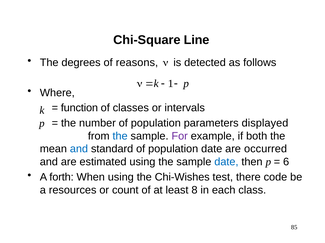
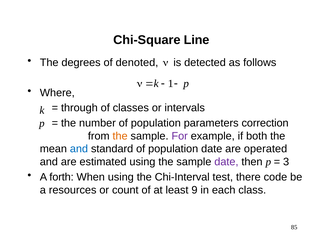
reasons: reasons -> denoted (137, 63)
function: function -> through (79, 108)
displayed: displayed -> correction (265, 123)
the colour: blue -> orange (120, 136)
occurred: occurred -> operated (266, 149)
date colour: blue -> purple (226, 162)
6: 6 -> 3 (286, 162)
Chi-Wishes: Chi-Wishes -> Chi-Interval (182, 178)
8: 8 -> 9 (194, 191)
